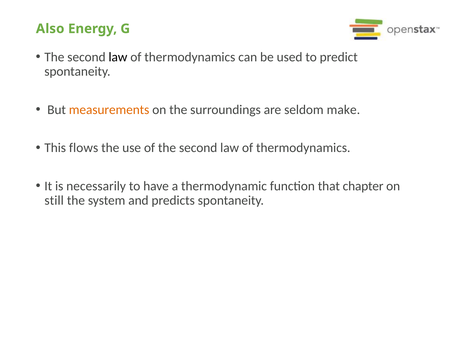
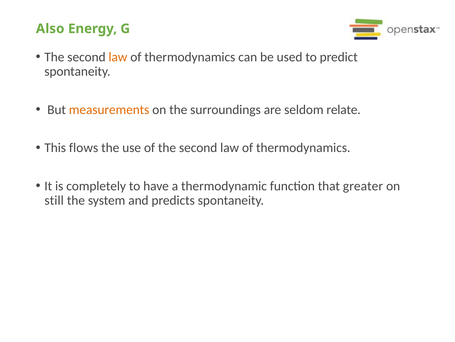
law colour: black -> orange (118, 57)
make: make -> relate (344, 109)
necessarily: necessarily -> completely (96, 186)
chapter: chapter -> greater (363, 186)
